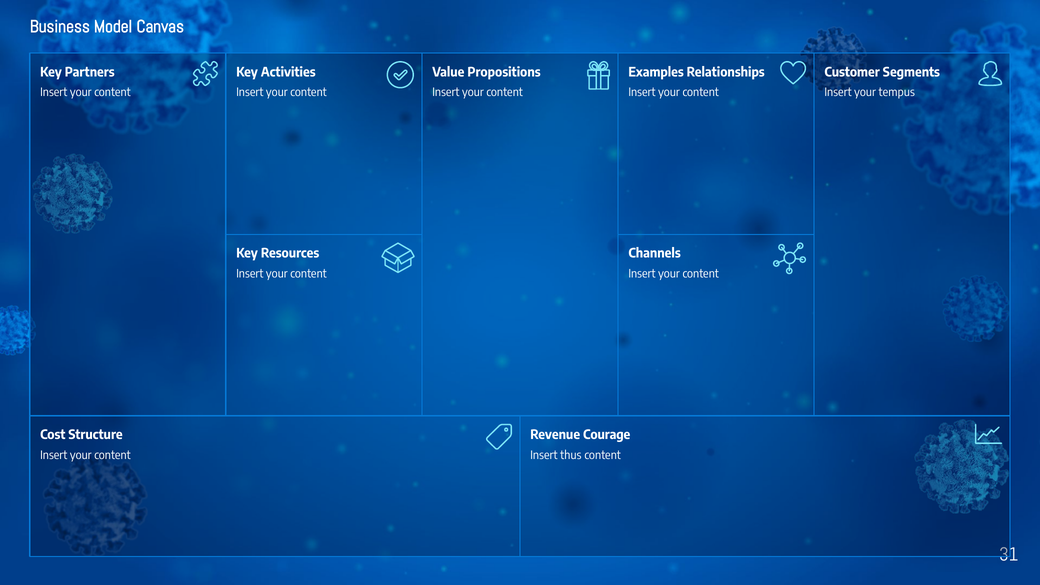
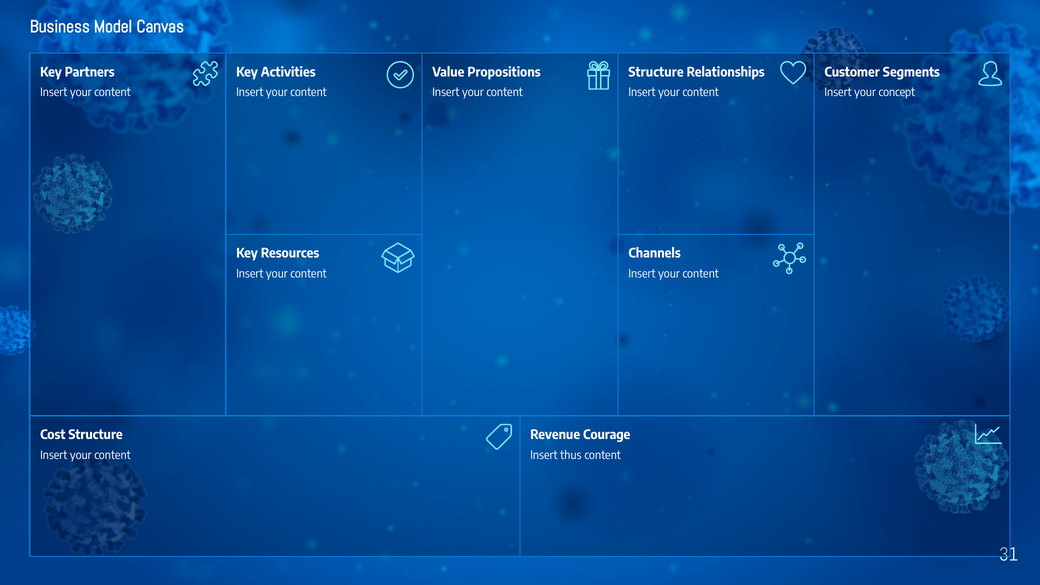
Examples: Examples -> Structure (656, 72)
tempus: tempus -> concept (897, 93)
